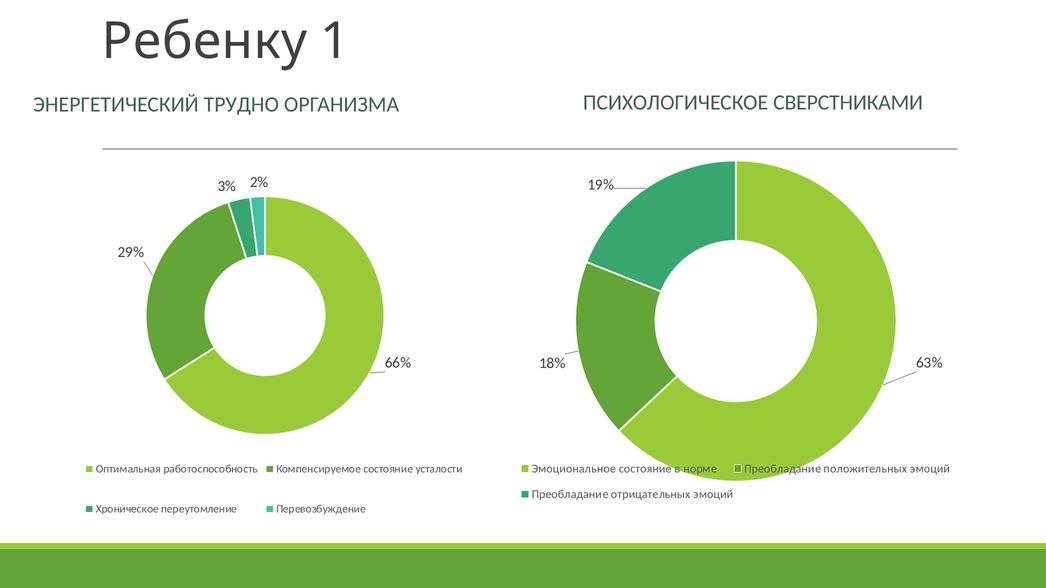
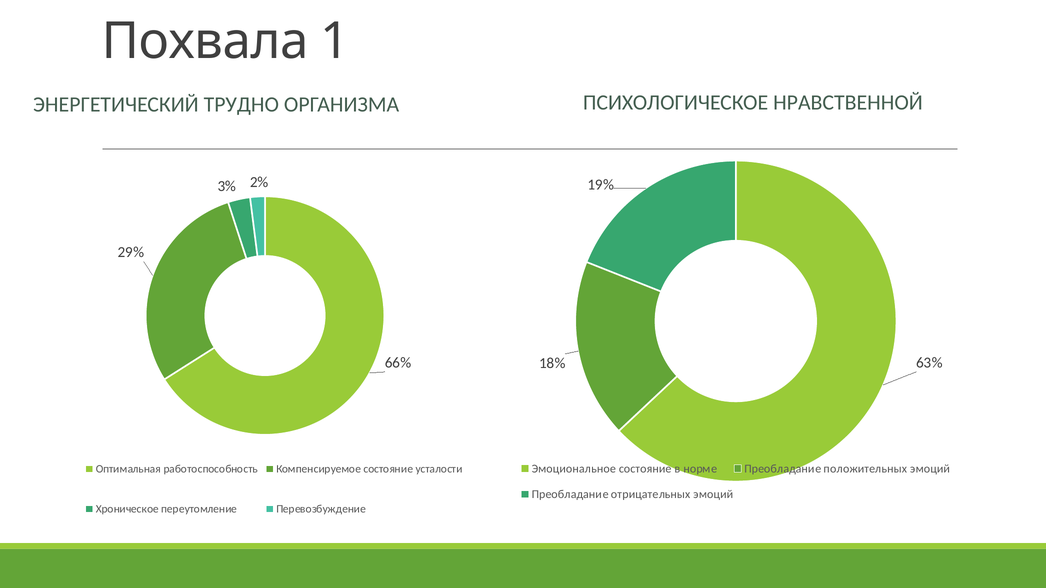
Ребенку: Ребенку -> Похвала (205, 41)
СВЕРСТНИКАМИ: СВЕРСТНИКАМИ -> НРАВСТВЕННОЙ (848, 103)
